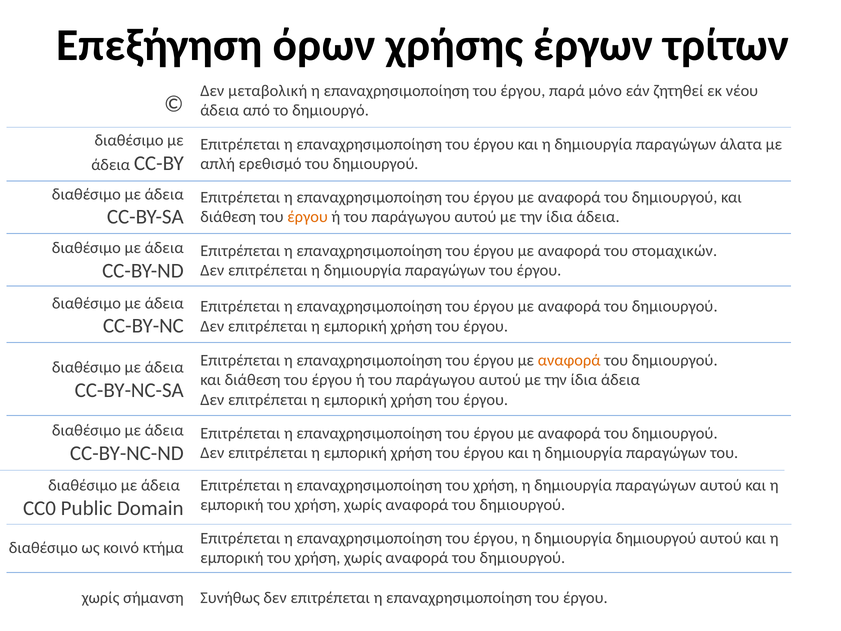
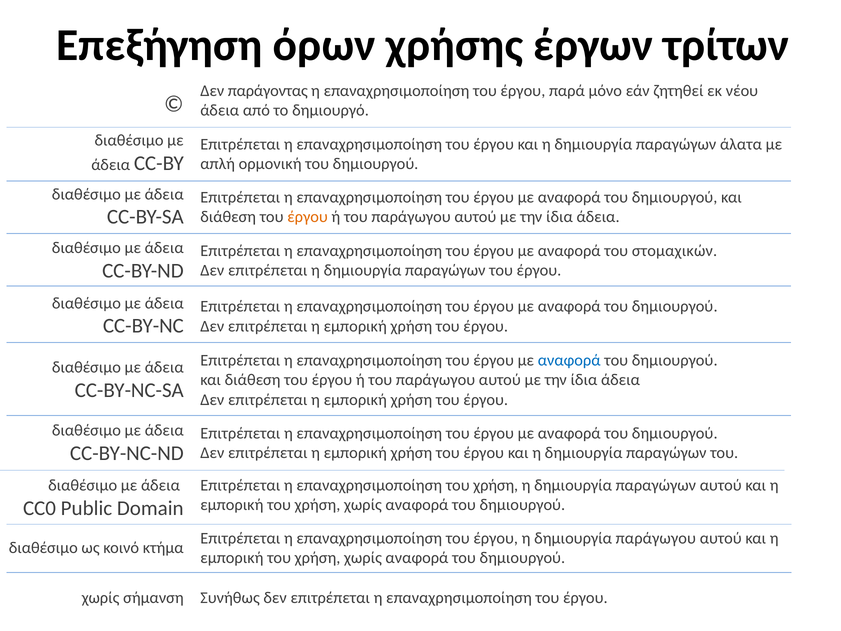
μεταβολική: μεταβολική -> παράγοντας (268, 91)
ερεθισμό: ερεθισμό -> ορμονική (270, 164)
αναφορά colour: orange -> blue (569, 360)
δημιουργία δημιουργού: δημιουργού -> παράγωγου (656, 538)
